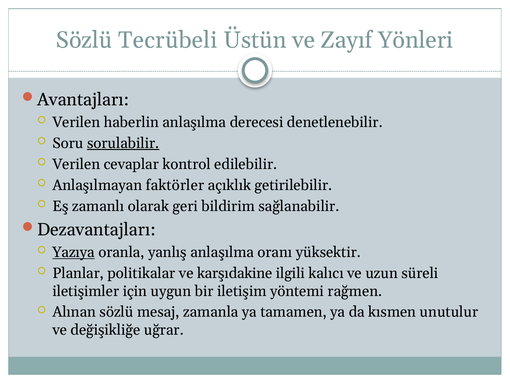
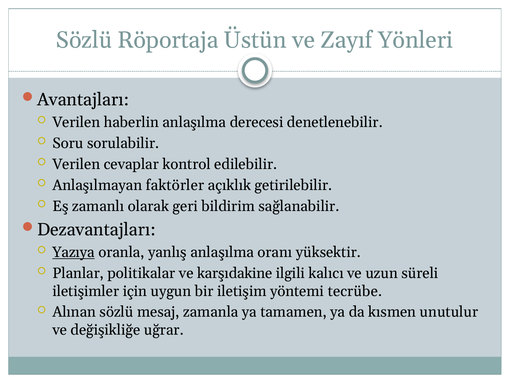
Tecrübeli: Tecrübeli -> Röportaja (168, 40)
sorulabilir underline: present -> none (123, 143)
rağmen: rağmen -> tecrübe (355, 291)
